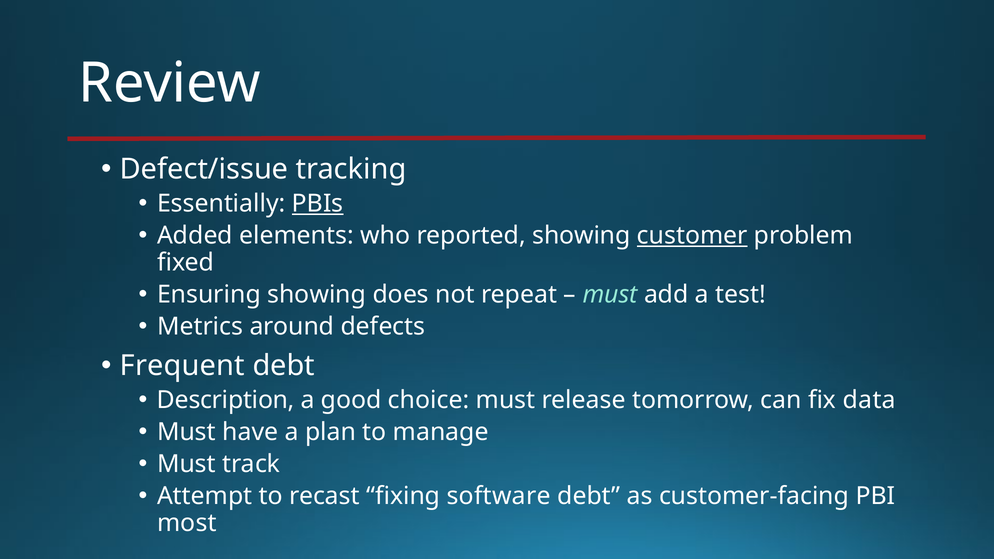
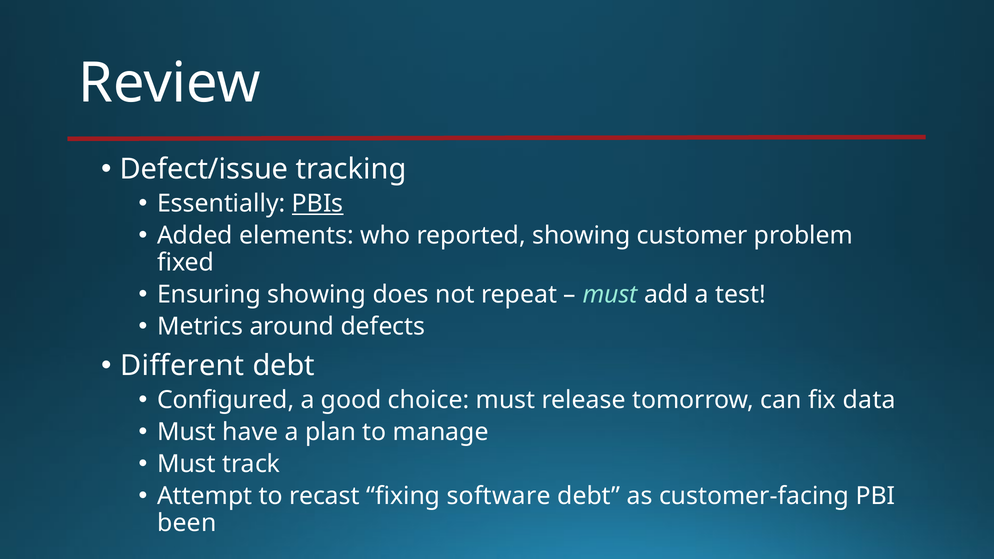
customer underline: present -> none (692, 236)
Frequent: Frequent -> Different (182, 366)
Description: Description -> Configured (226, 400)
most: most -> been (187, 523)
